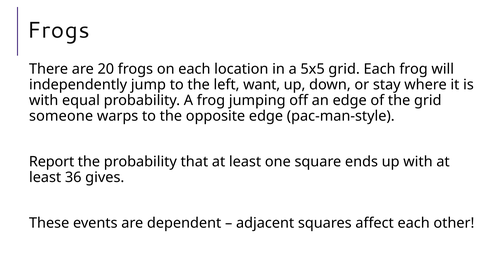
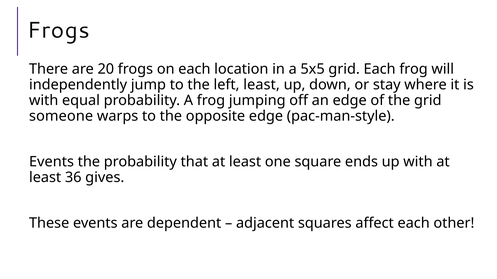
left want: want -> least (262, 85)
Report: Report -> Events (52, 162)
